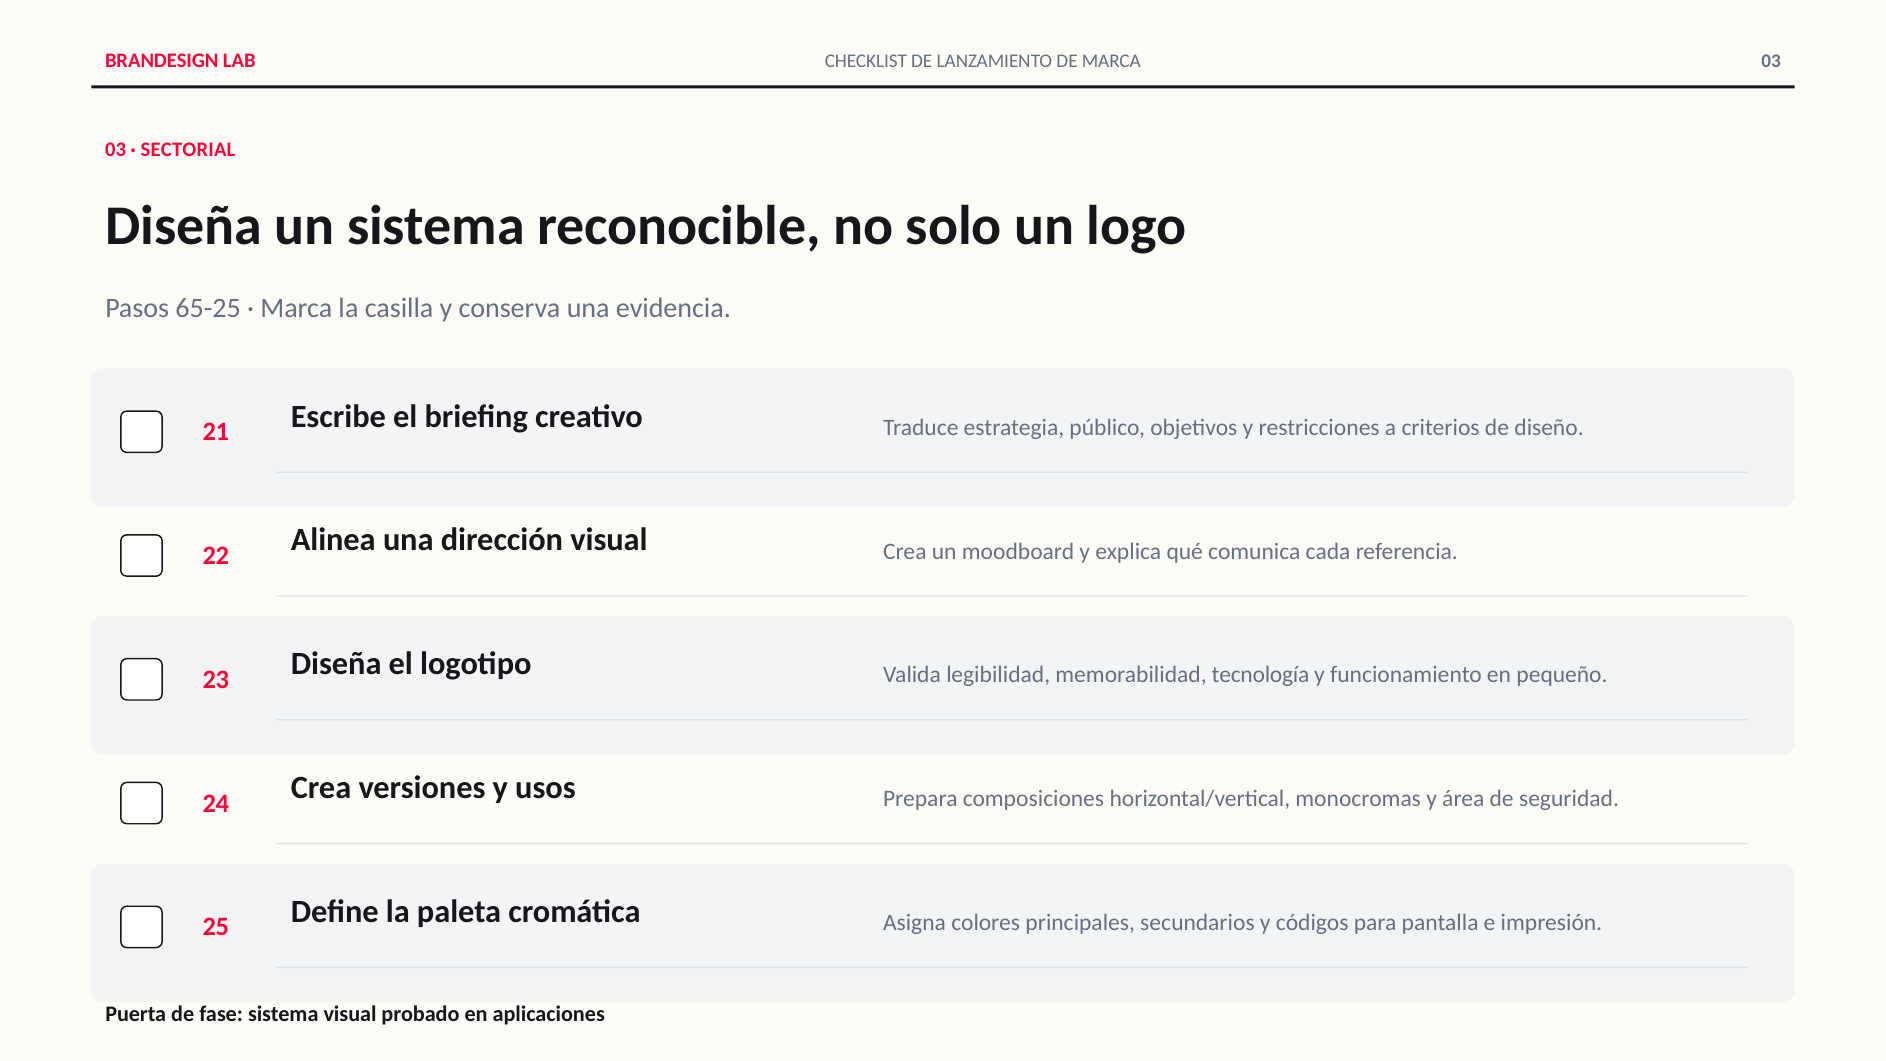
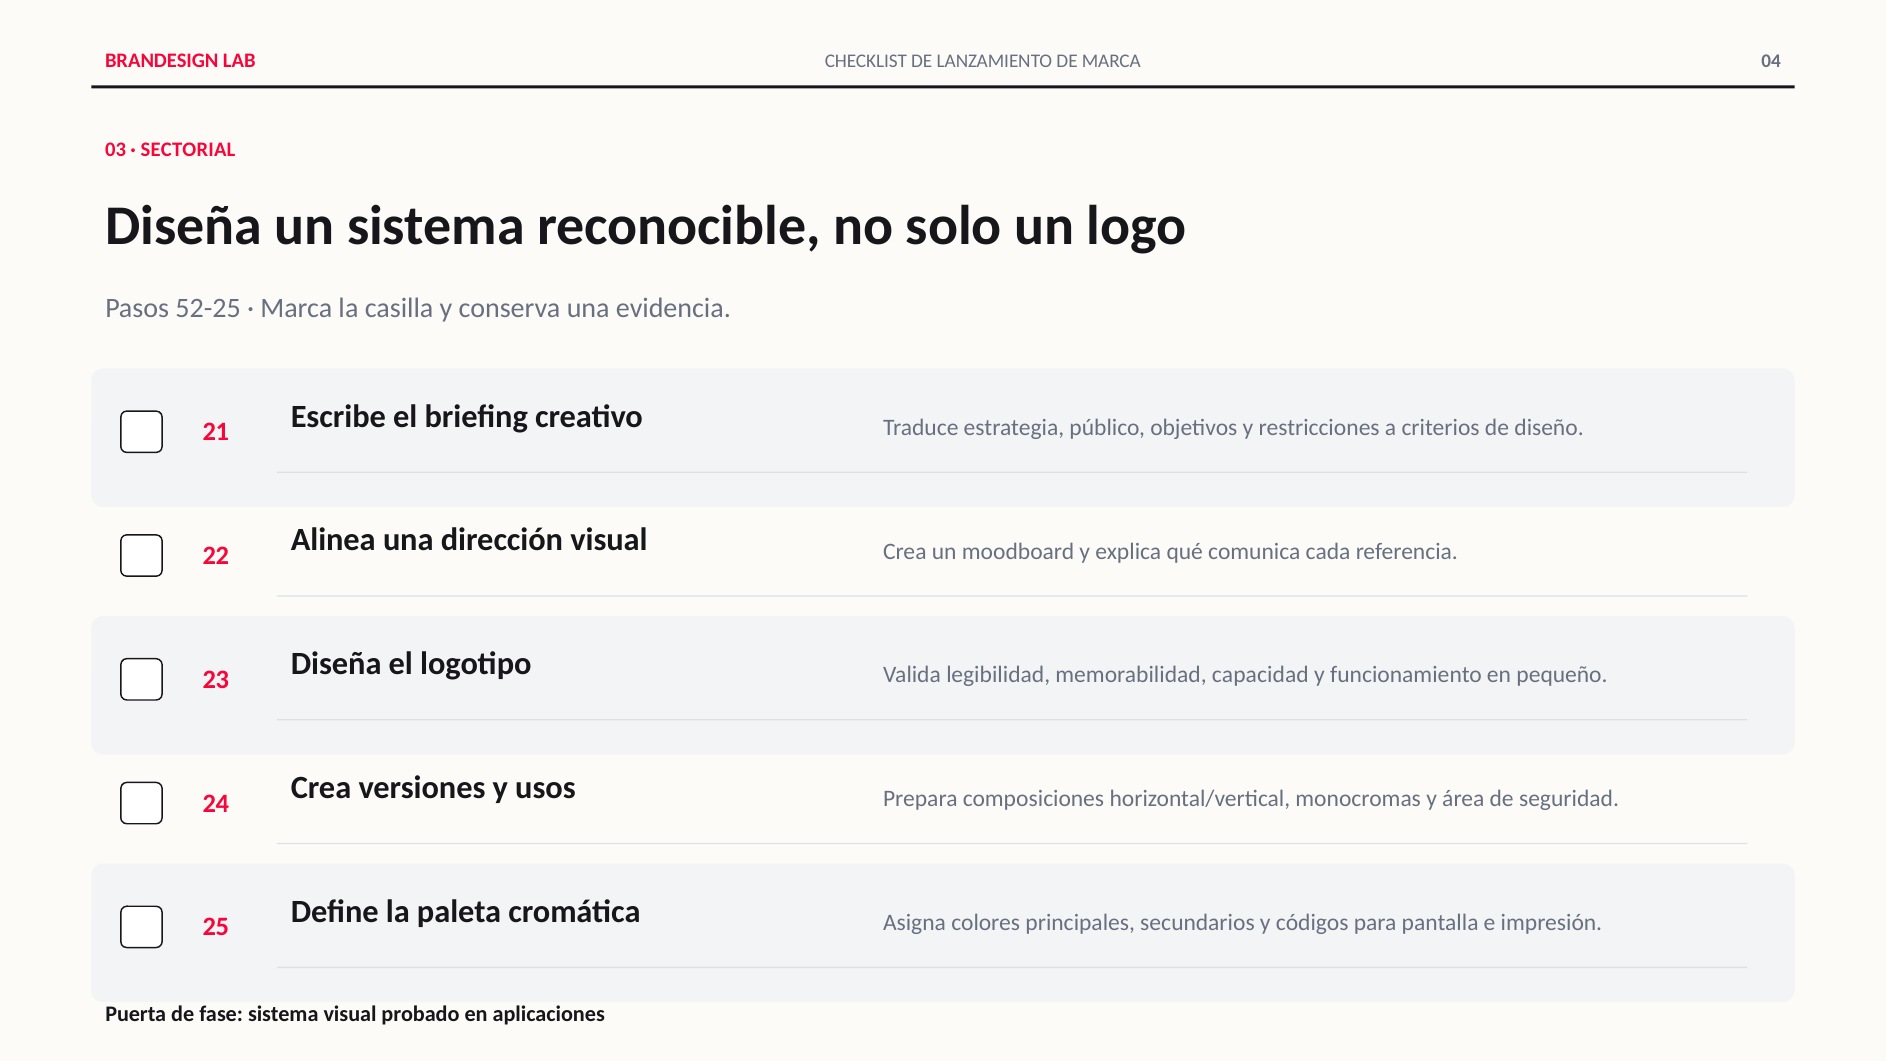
MARCA 03: 03 -> 04 (1771, 61)
65-25: 65-25 -> 52-25 (208, 308)
tecnología: tecnología -> capacidad (1260, 675)
